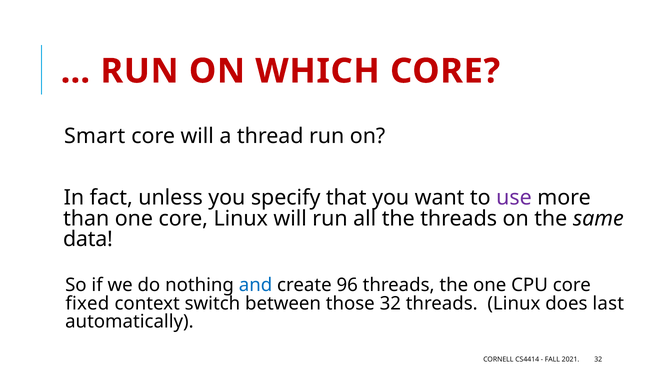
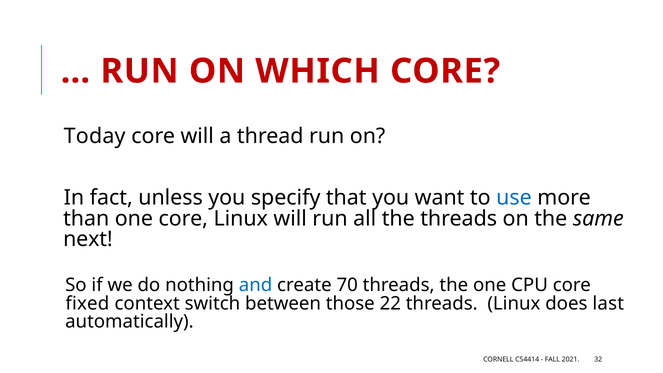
Smart: Smart -> Today (95, 136)
use colour: purple -> blue (514, 198)
data: data -> next (88, 239)
96: 96 -> 70 (347, 285)
those 32: 32 -> 22 (390, 303)
